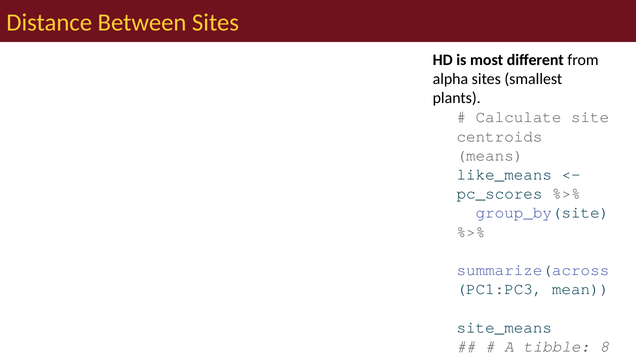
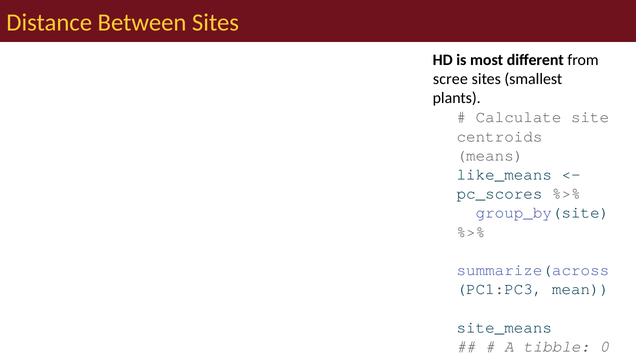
alpha: alpha -> scree (450, 79)
8: 8 -> 0 (604, 346)
